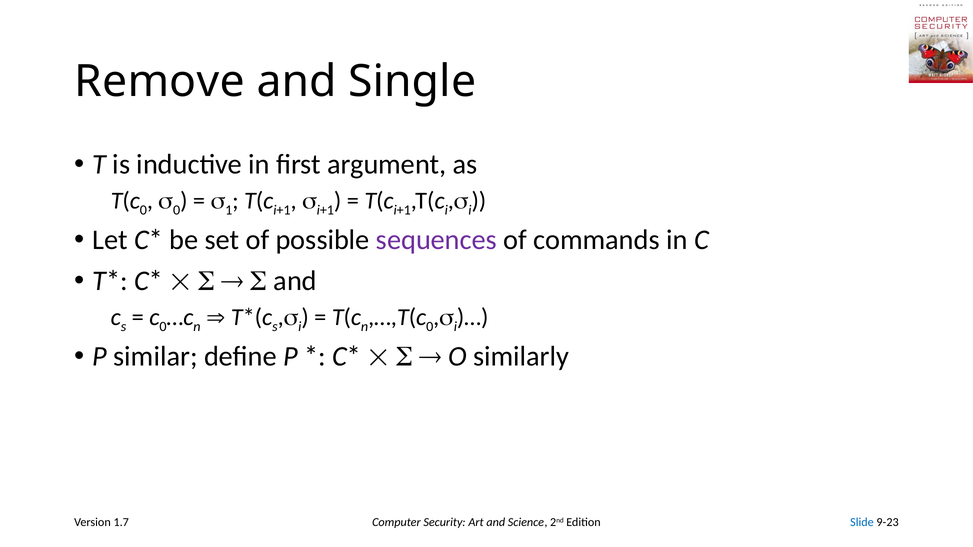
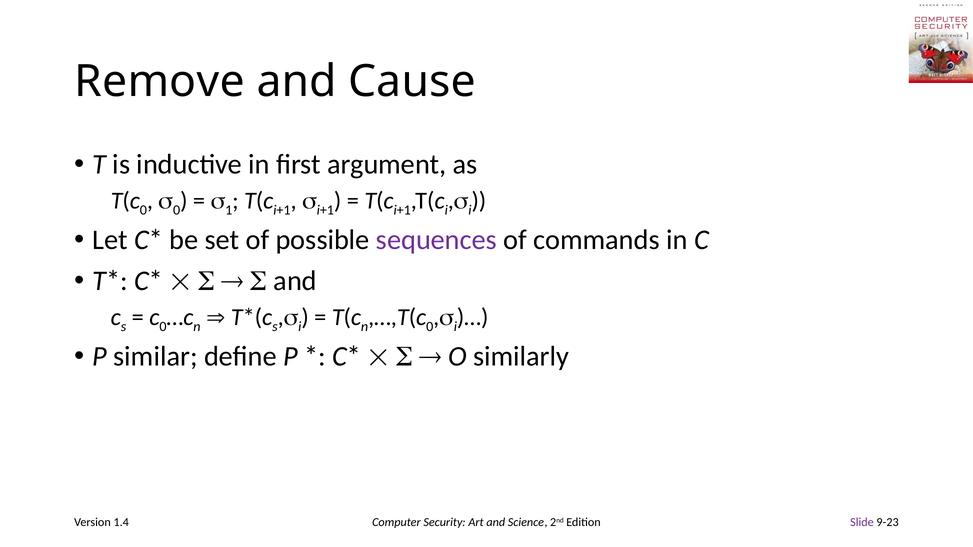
Single: Single -> Cause (412, 82)
1.7: 1.7 -> 1.4 (121, 523)
Slide colour: blue -> purple (862, 523)
